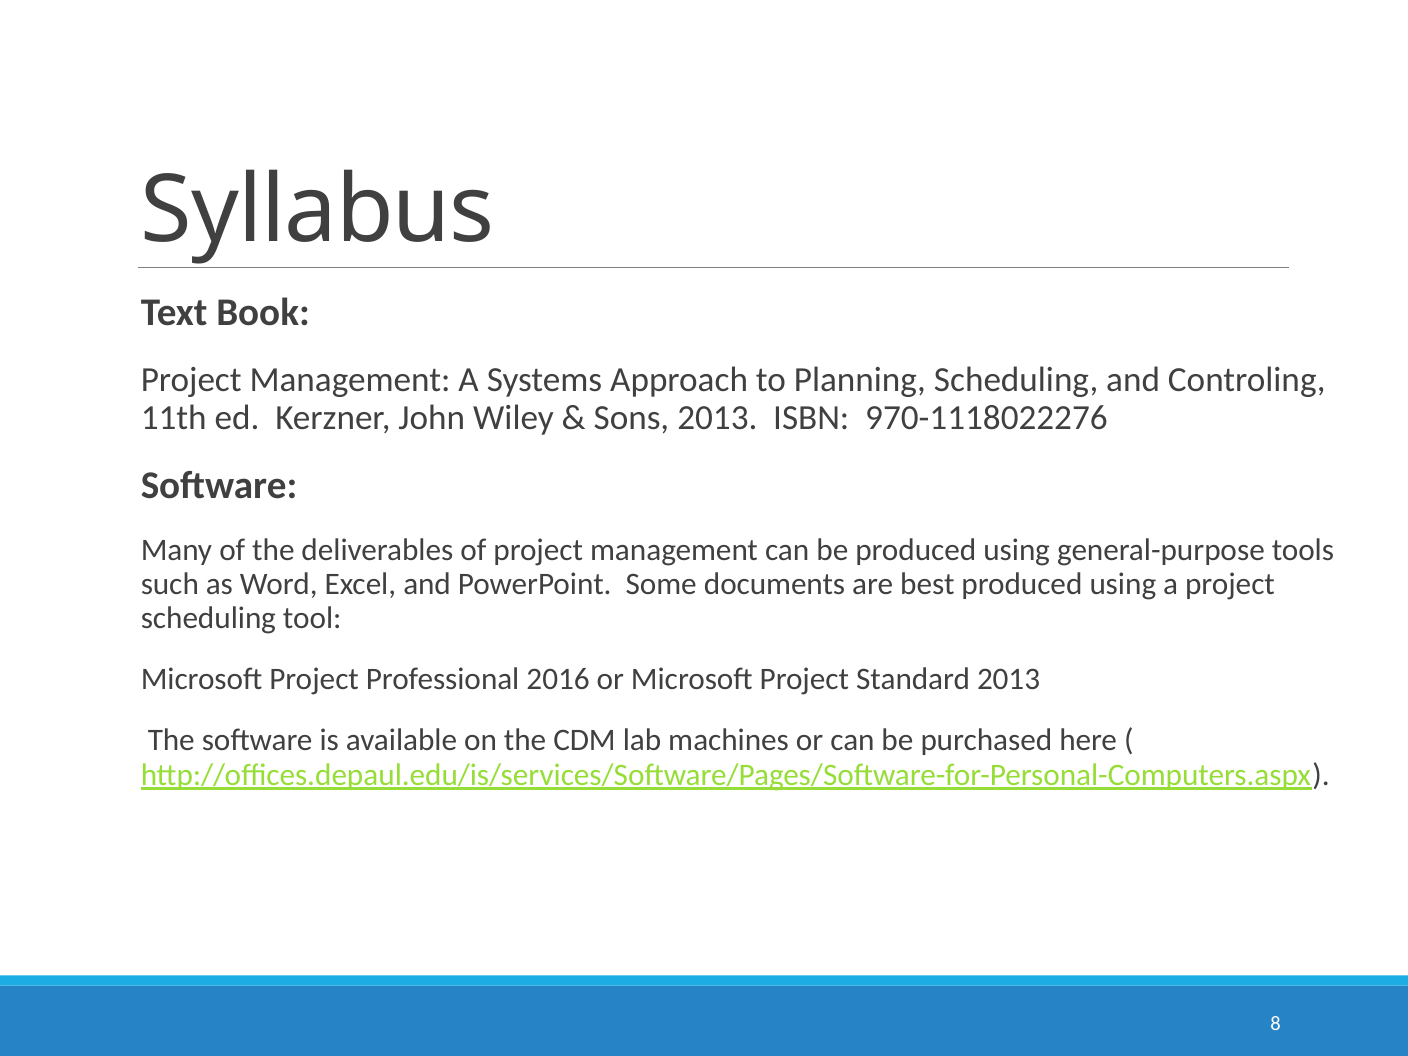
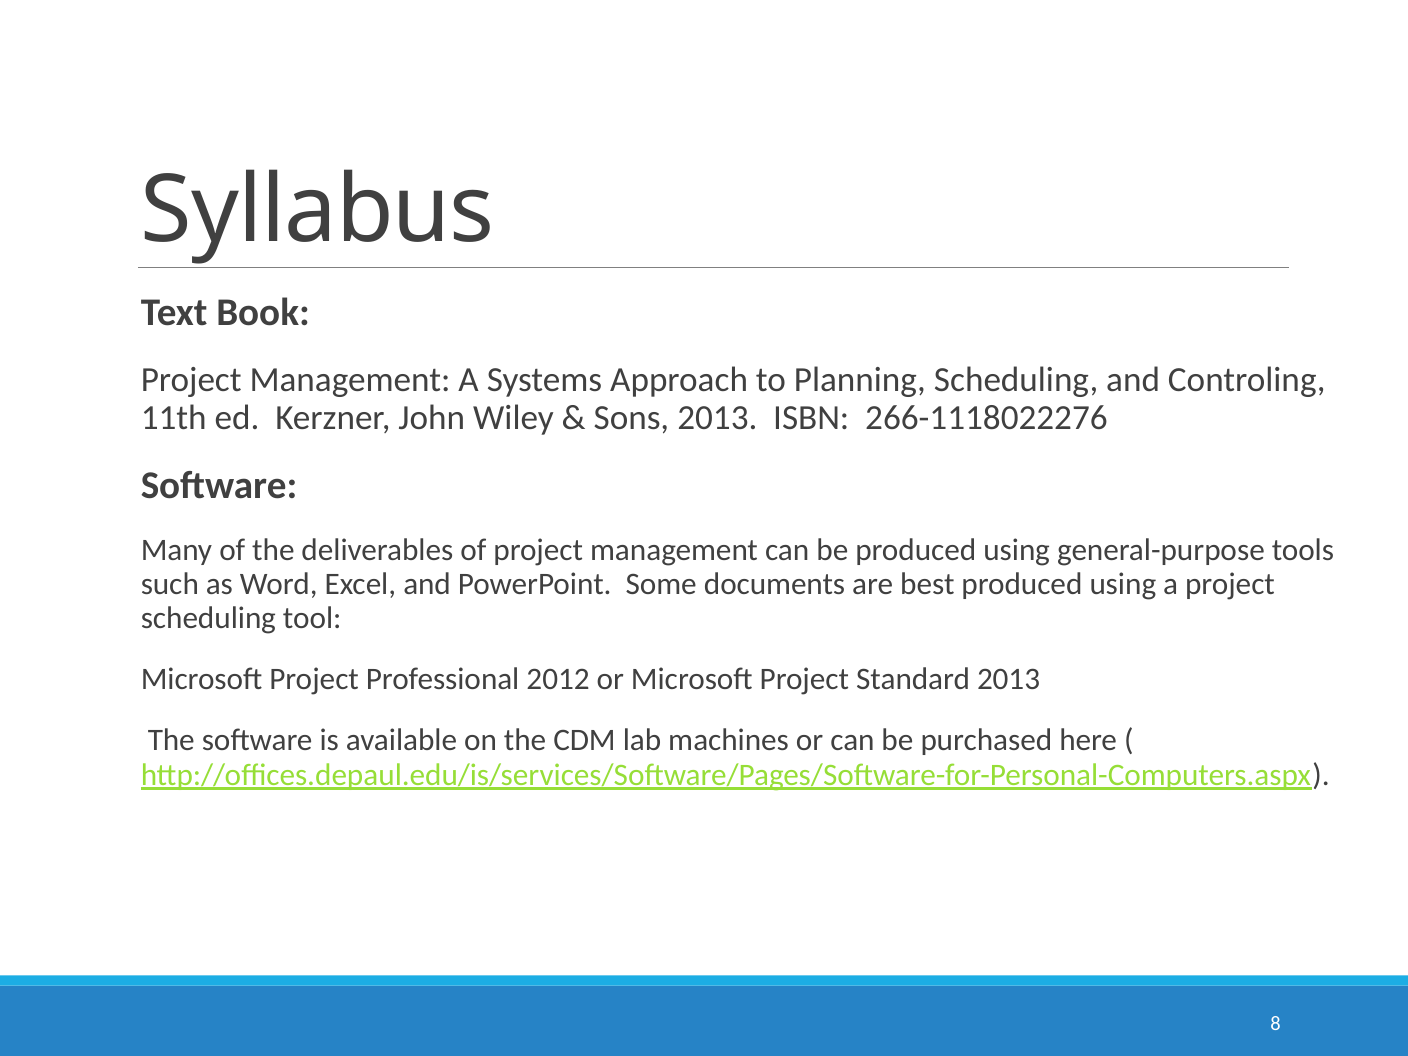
970-1118022276: 970-1118022276 -> 266-1118022276 (986, 418)
2016: 2016 -> 2012 (558, 679)
